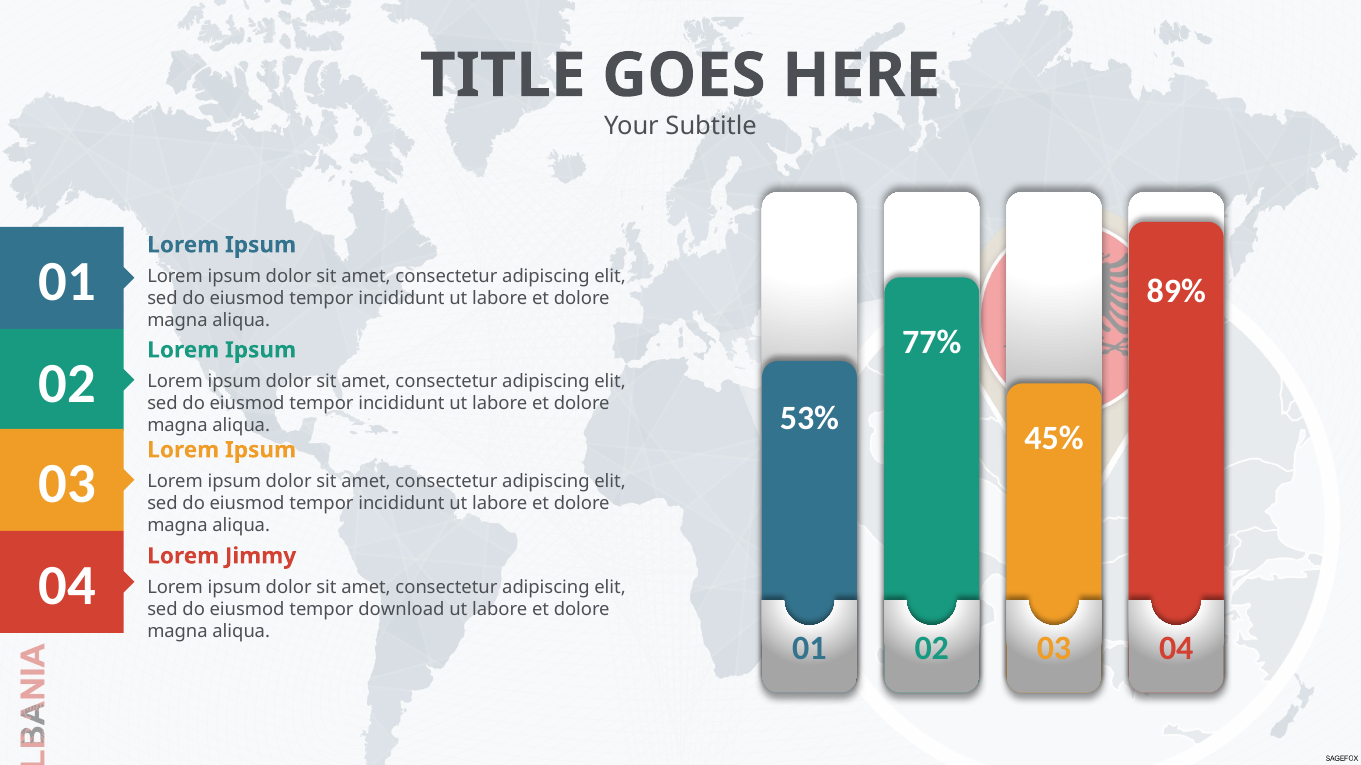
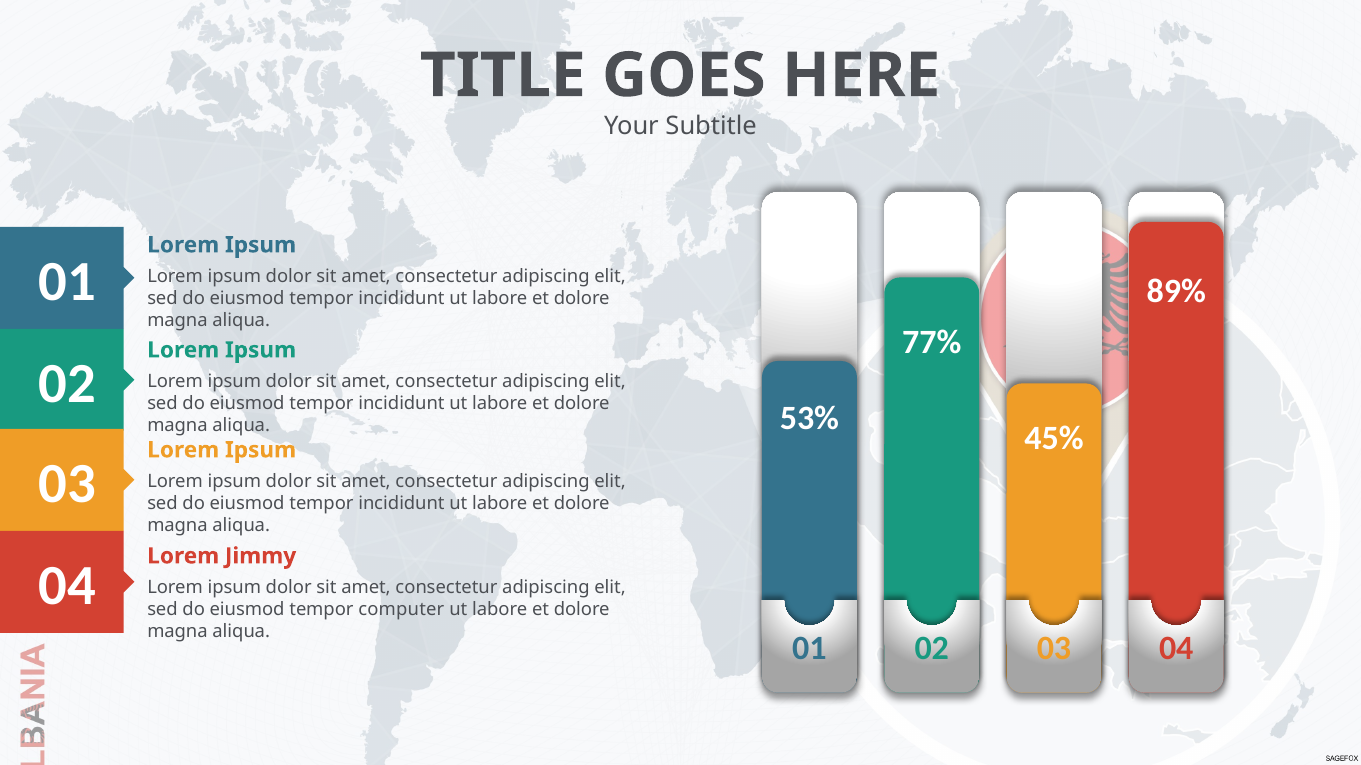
download: download -> computer (401, 610)
